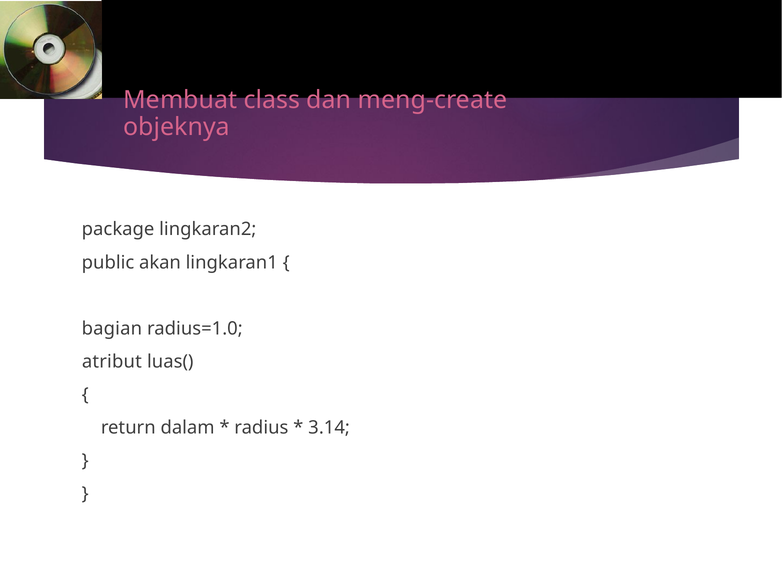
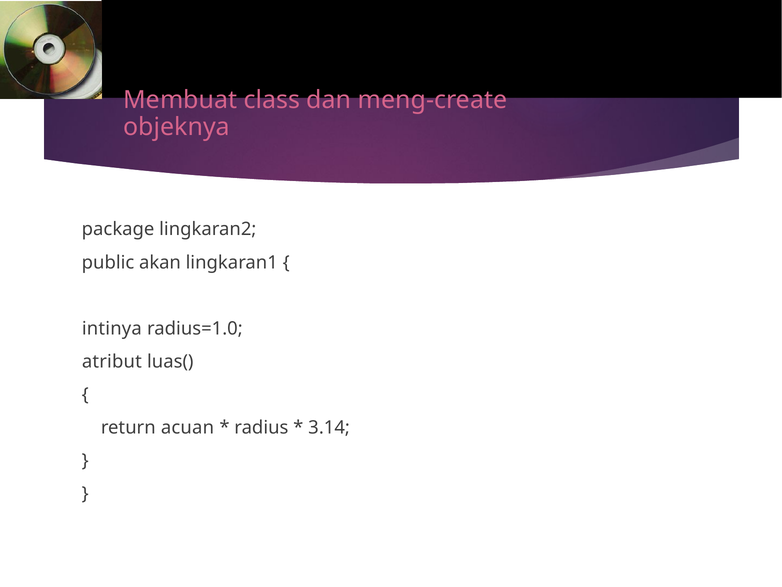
bagian: bagian -> intinya (112, 328)
dalam: dalam -> acuan (187, 427)
